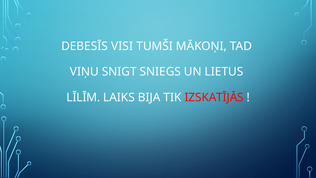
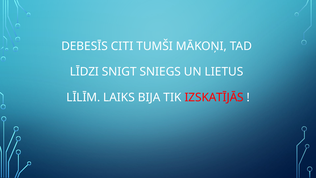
VISI: VISI -> CITI (122, 46)
VIŅU: VIŅU -> LĪDZI (84, 72)
